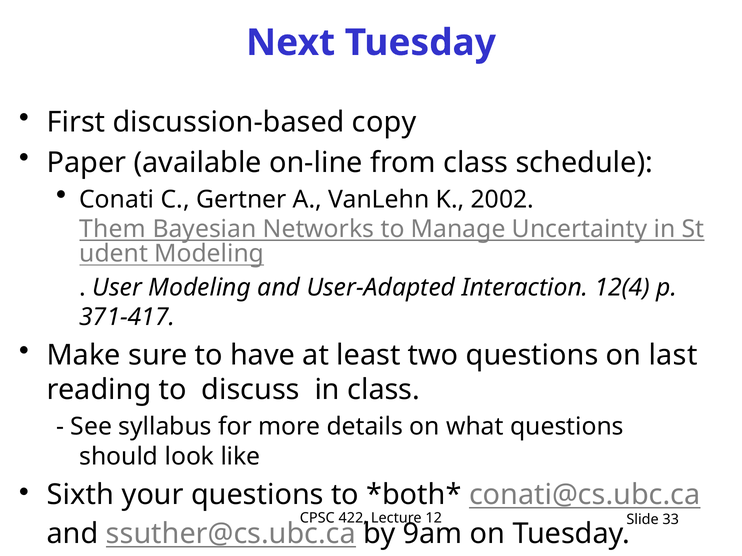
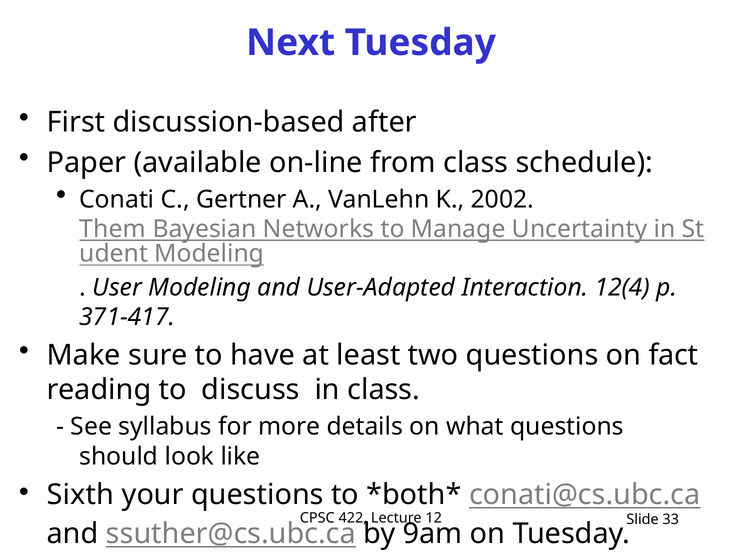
discussion-based copy: copy -> after (384, 122)
last: last -> fact (673, 356)
